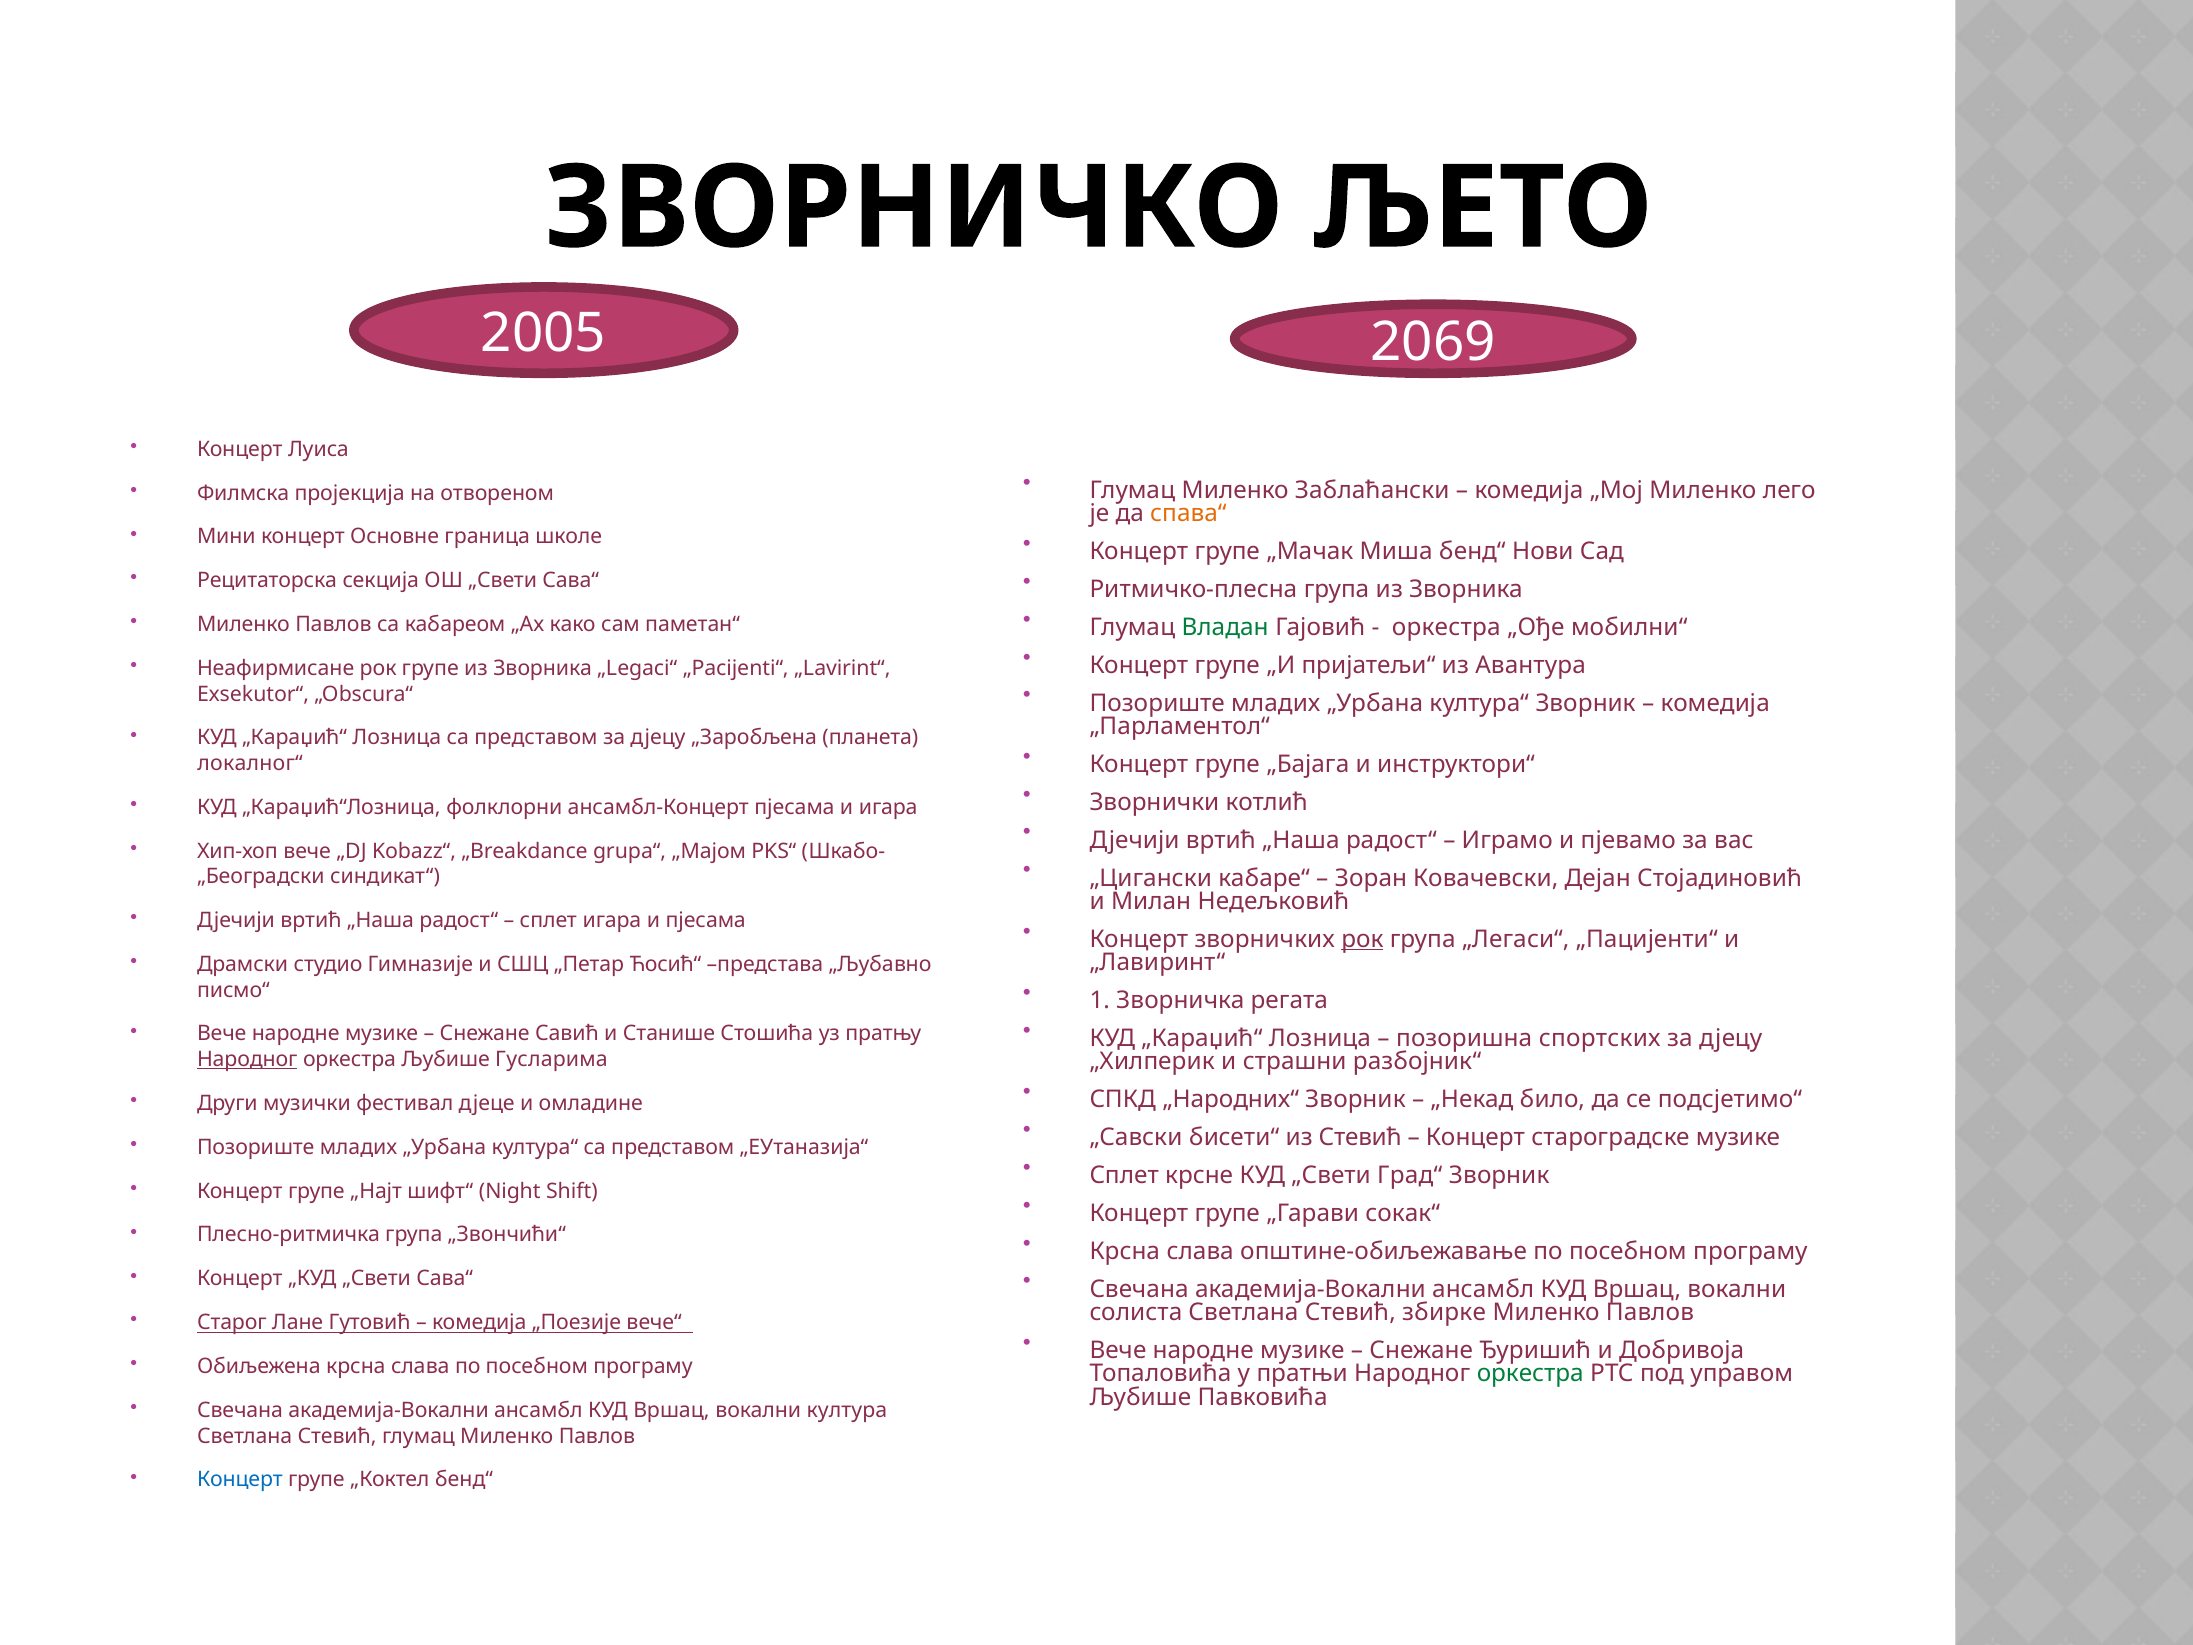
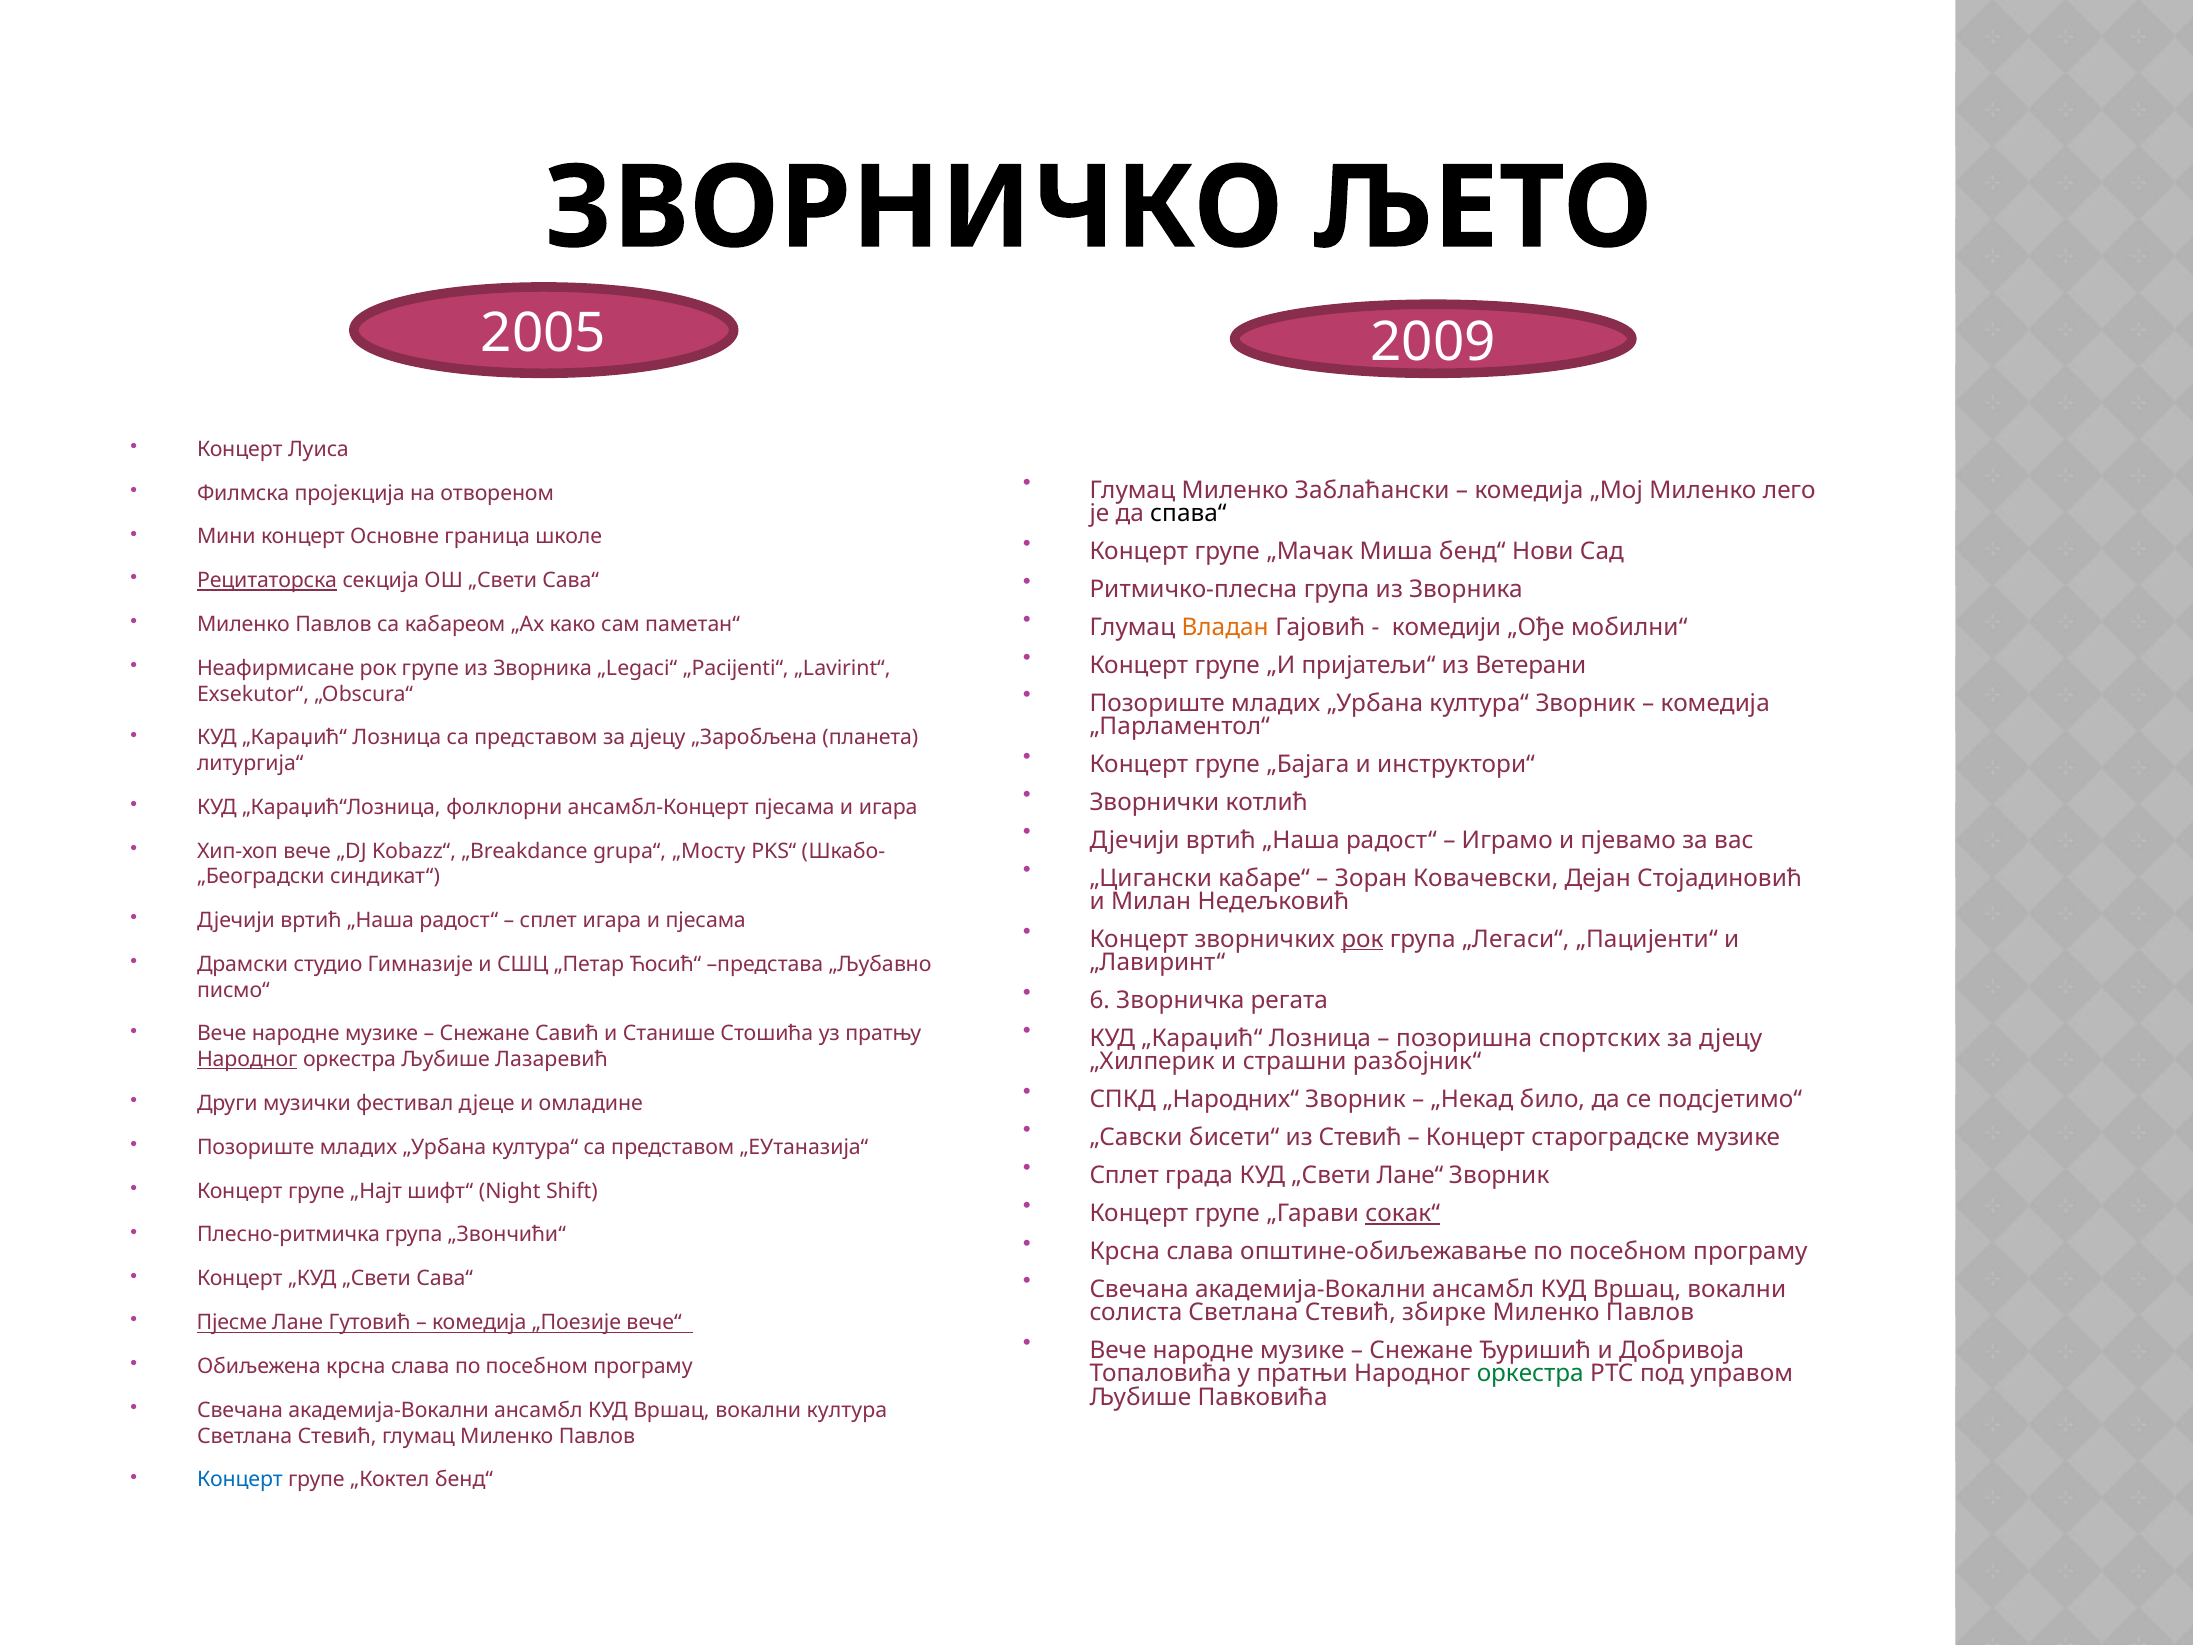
2069: 2069 -> 2009 (1433, 342)
спава“ colour: orange -> black (1188, 513)
Рецитаторска underline: none -> present (267, 581)
Владан colour: green -> orange (1225, 627)
оркестра: оркестра -> комедији (1446, 627)
Авантура: Авантура -> Ветерани (1531, 665)
локалног“: локалног“ -> литургија“ (250, 763)
„Мајом: „Мајом -> „Мосту (709, 851)
1: 1 -> 6 (1100, 1000)
Гусларима: Гусларима -> Лазаревић (552, 1059)
крсне: крсне -> града (1199, 1175)
Град“: Град“ -> Лане“ (1410, 1175)
сокак“ underline: none -> present (1403, 1213)
Старог: Старог -> Пјесме (232, 1322)
